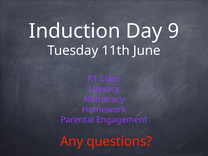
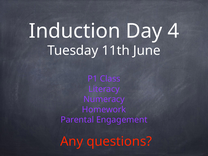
9: 9 -> 4 (173, 31)
